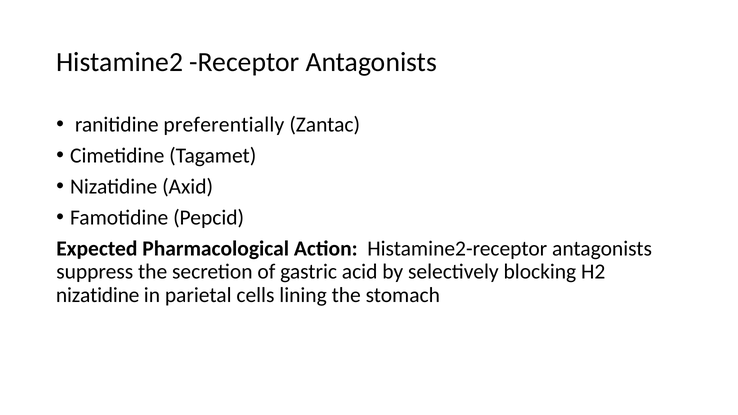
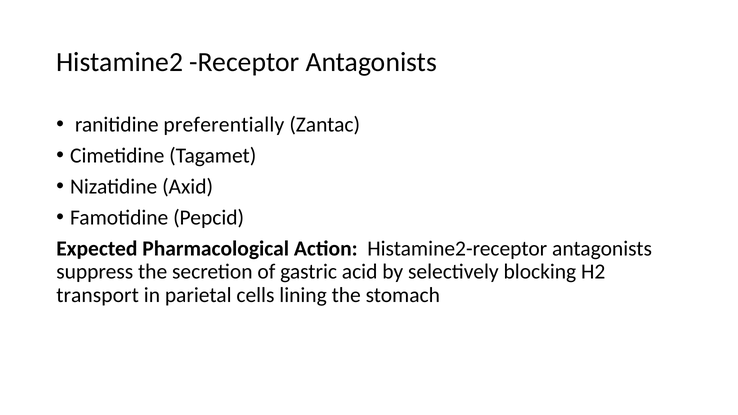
nizatidine: nizatidine -> transport (98, 295)
